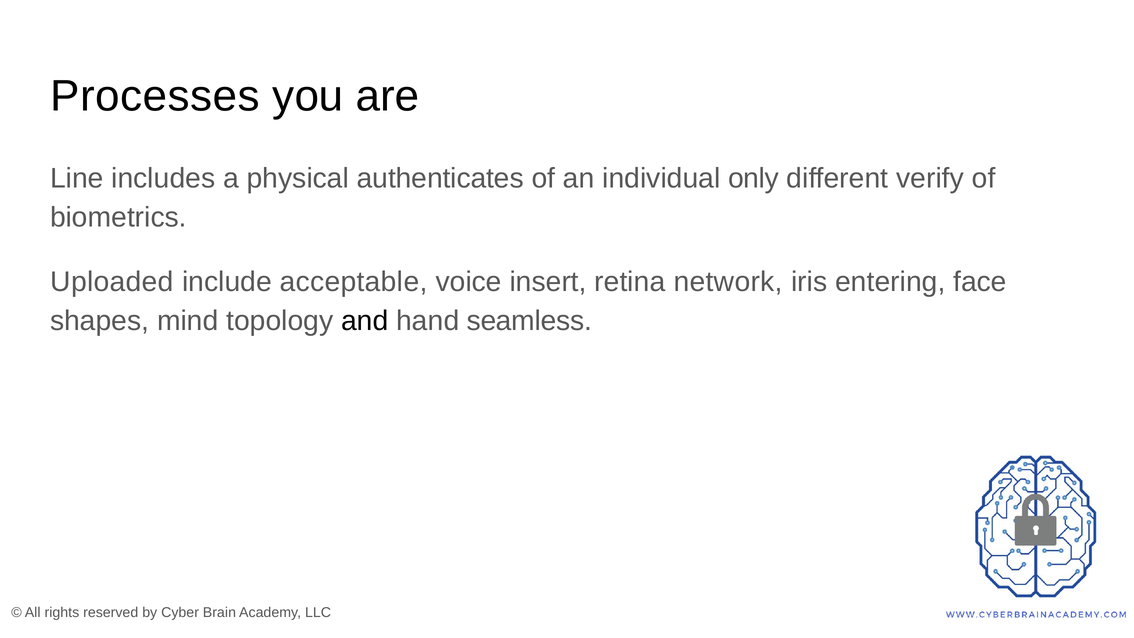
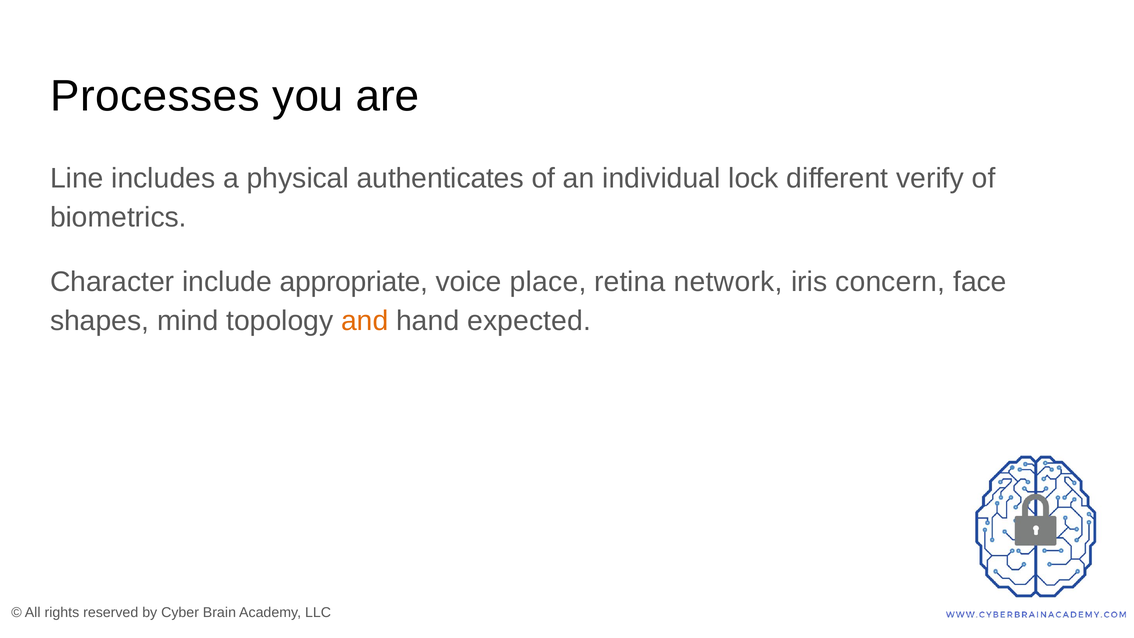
only: only -> lock (753, 178)
Uploaded: Uploaded -> Character (112, 282)
acceptable: acceptable -> appropriate (354, 282)
insert: insert -> place (548, 282)
entering: entering -> concern (890, 282)
and colour: black -> orange (365, 321)
seamless: seamless -> expected (529, 321)
